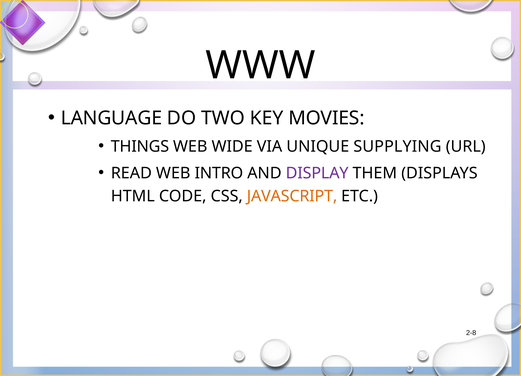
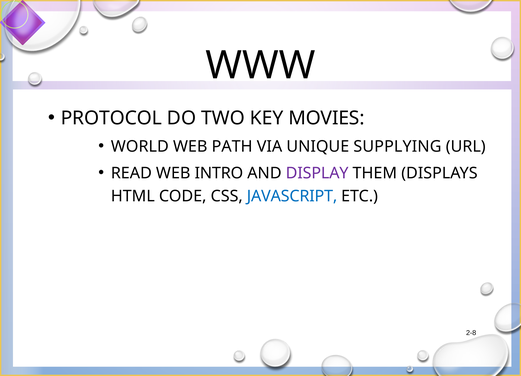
LANGUAGE: LANGUAGE -> PROTOCOL (111, 118)
THINGS: THINGS -> WORLD (140, 147)
WIDE: WIDE -> PATH (232, 147)
JAVASCRIPT colour: orange -> blue (292, 197)
